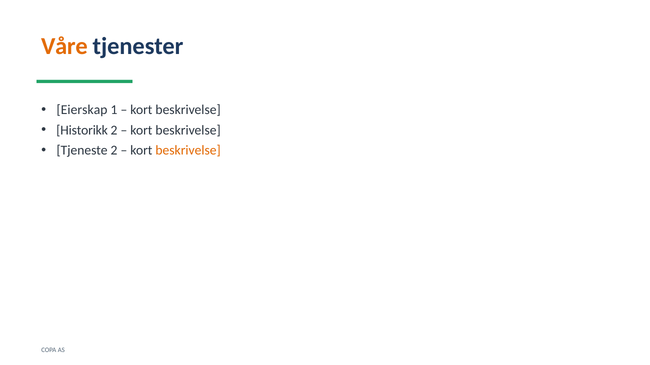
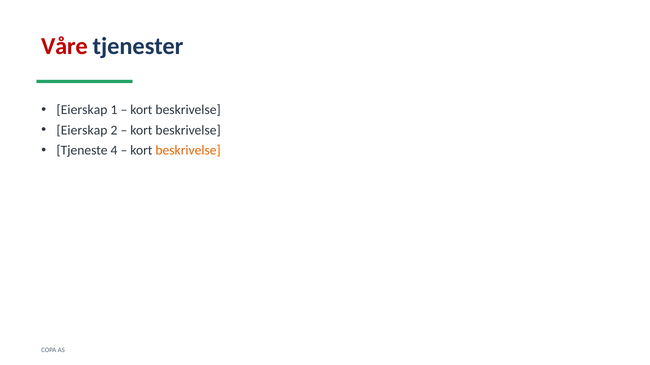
Våre colour: orange -> red (64, 46)
Historikk: Historikk -> Eierskap (82, 130)
Tjeneste 2: 2 -> 4 (114, 151)
